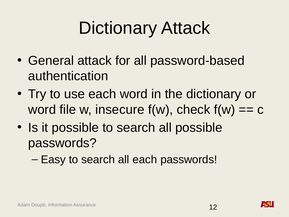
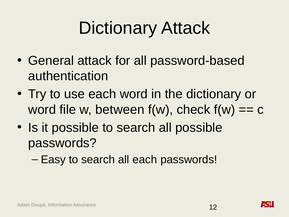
insecure: insecure -> between (120, 109)
